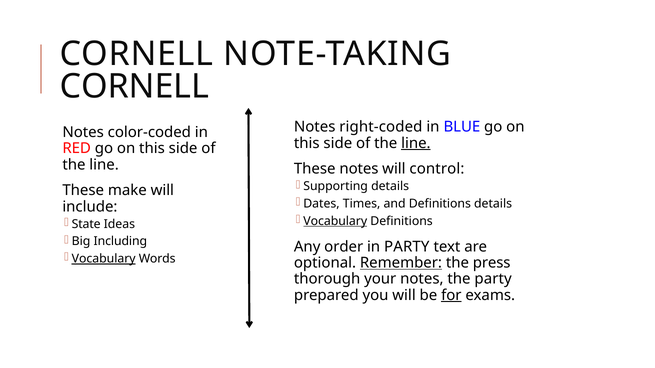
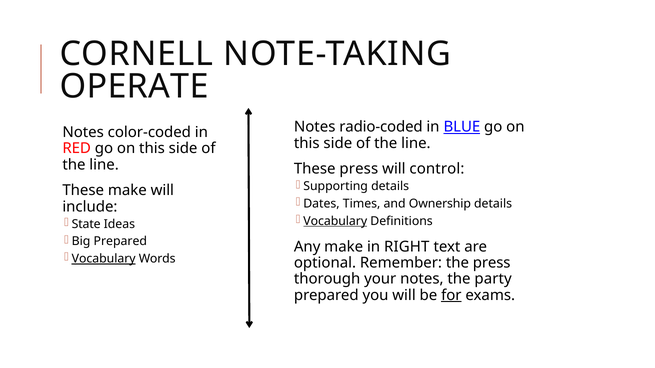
CORNELL: CORNELL -> OPERATE (134, 87)
right-coded: right-coded -> radio-coded (381, 127)
BLUE underline: none -> present (462, 127)
line underline: present -> none (416, 143)
These notes: notes -> press (359, 169)
and Definitions: Definitions -> Ownership (440, 204)
Big Including: Including -> Prepared (120, 242)
Any order: order -> make (344, 247)
in PARTY: PARTY -> RIGHT (407, 247)
Remember underline: present -> none (401, 263)
